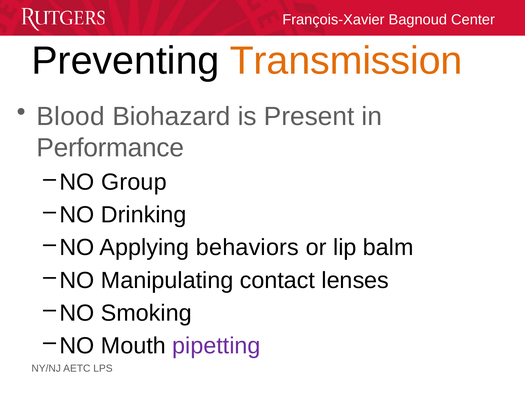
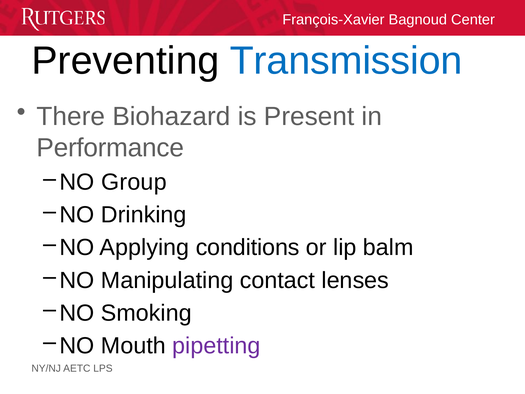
Transmission colour: orange -> blue (346, 61)
Blood: Blood -> There (71, 116)
behaviors: behaviors -> conditions (248, 247)
